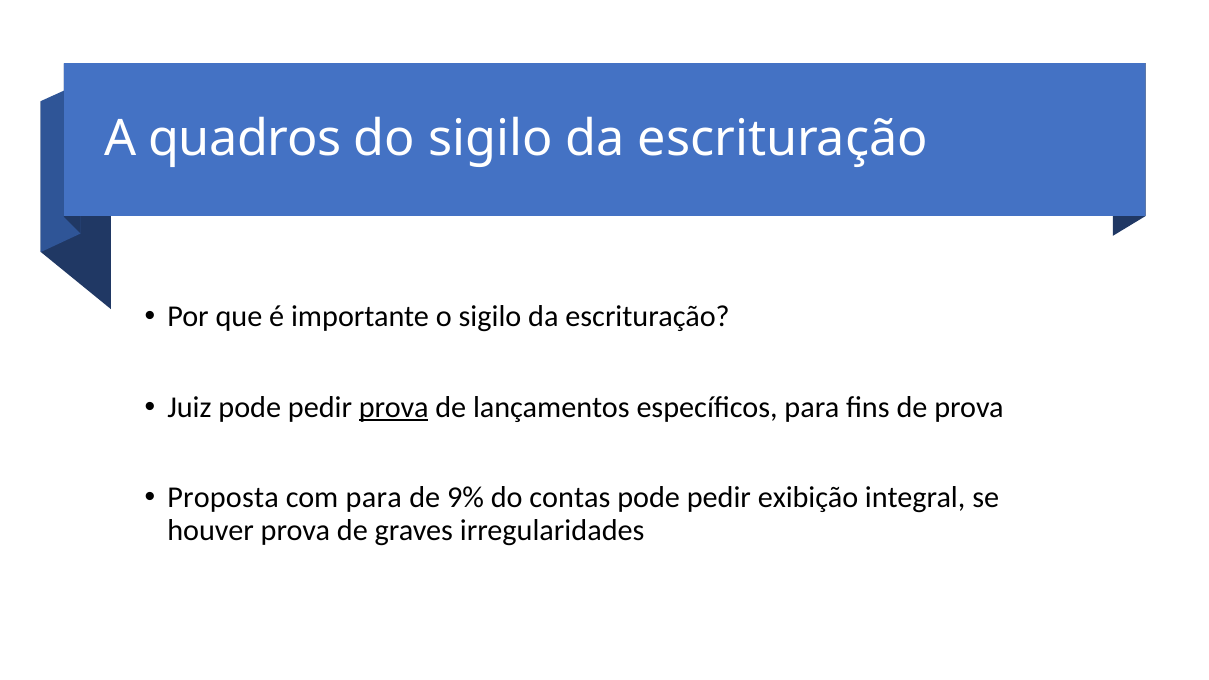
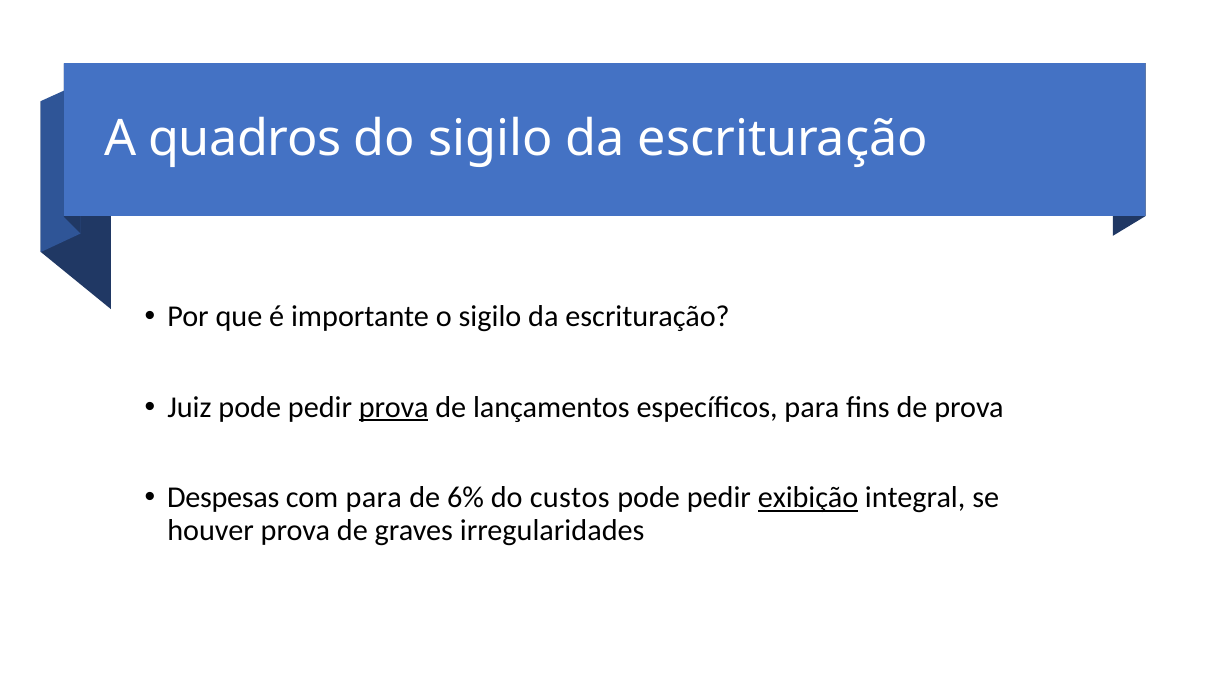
Proposta: Proposta -> Despesas (223, 498)
9%: 9% -> 6% (466, 498)
contas: contas -> custos (570, 498)
exibição underline: none -> present (808, 498)
